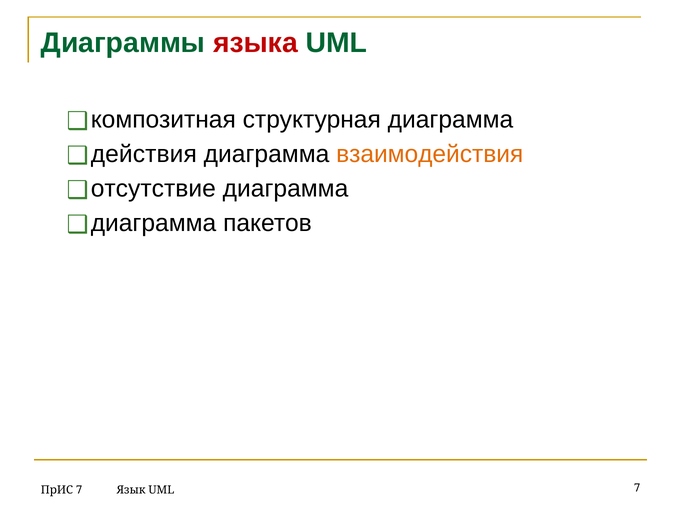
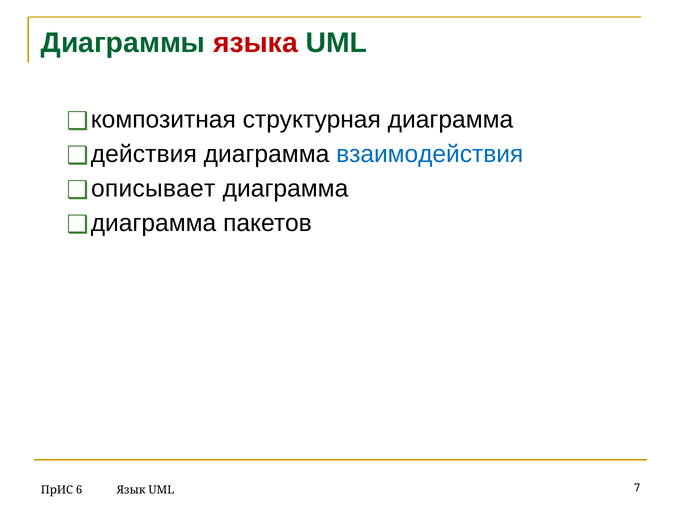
взаимодействия colour: orange -> blue (430, 154)
отсутствие: отсутствие -> описывает (153, 189)
ПрИС 7: 7 -> 6 (79, 490)
